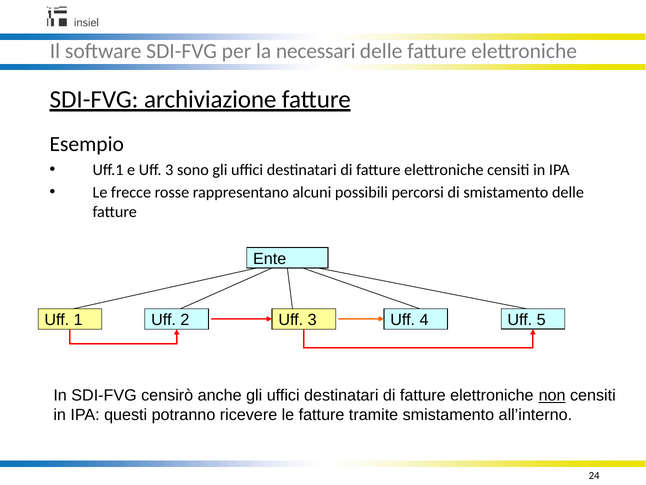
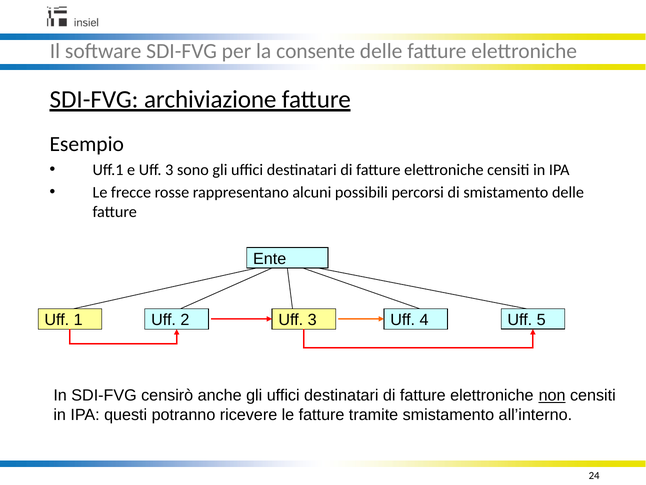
necessari: necessari -> consente (316, 51)
